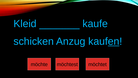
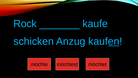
Kleid: Kleid -> Rock (25, 24)
